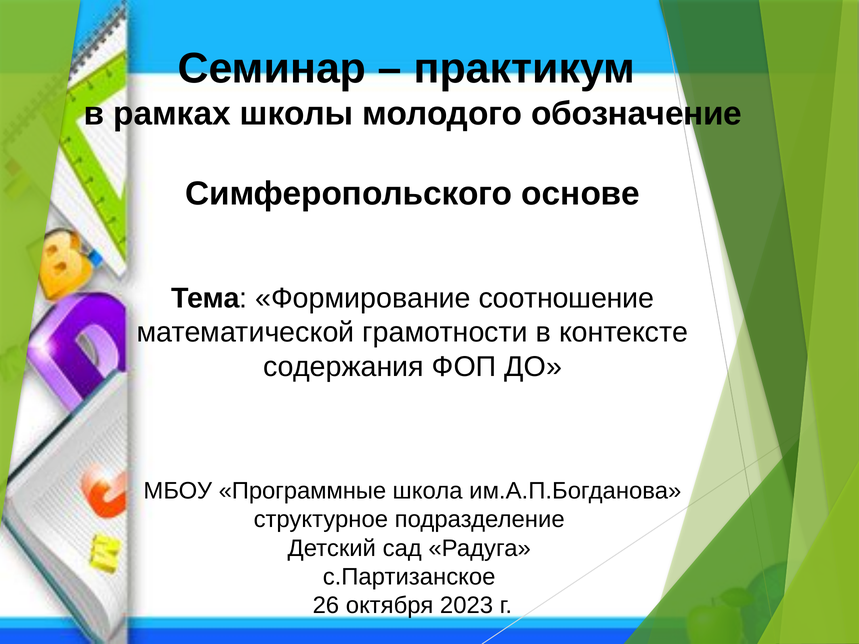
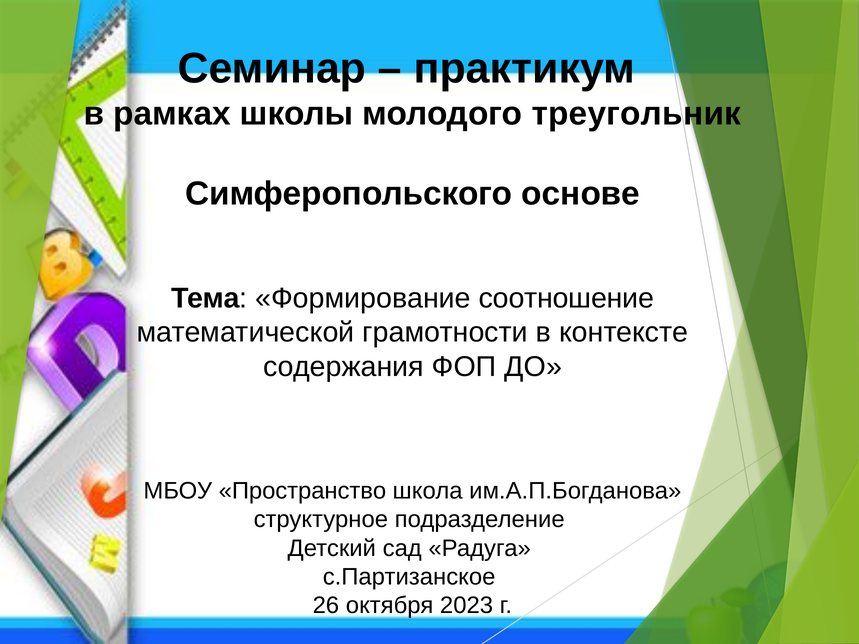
обозначение: обозначение -> треугольник (636, 114)
Программные: Программные -> Пространство (302, 491)
